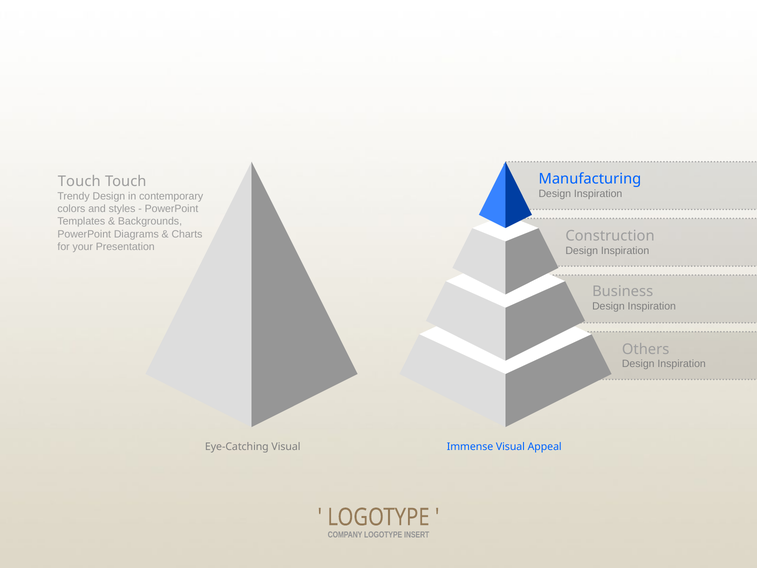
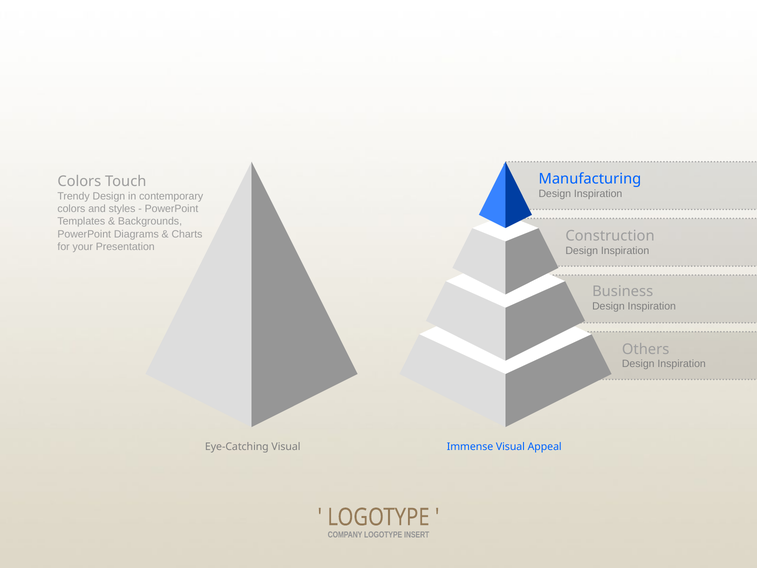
Touch: Touch -> Colors (79, 181)
